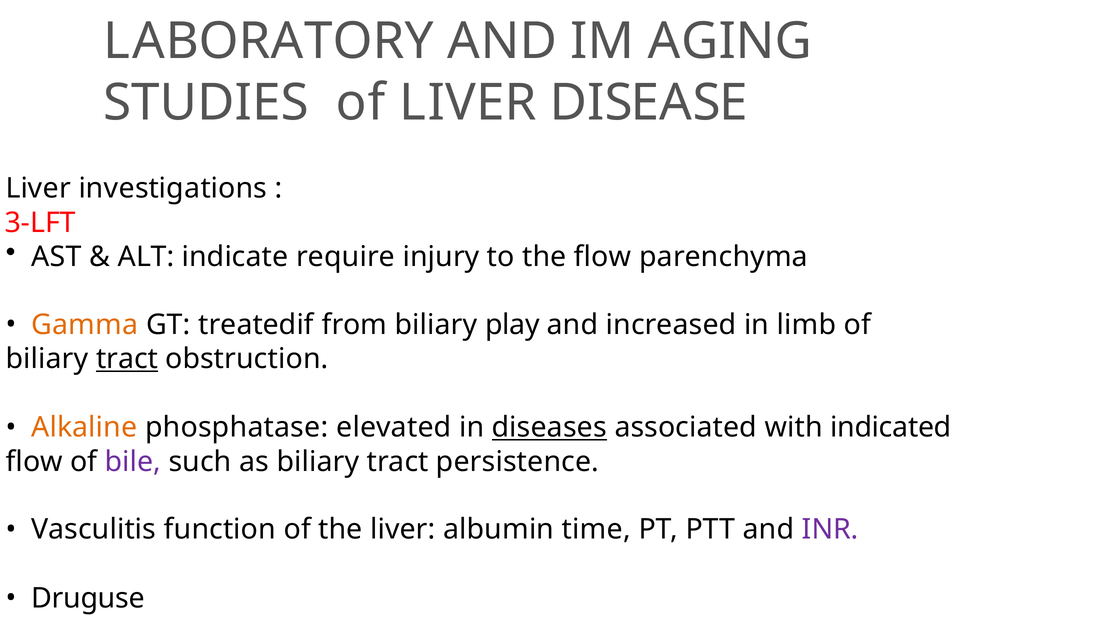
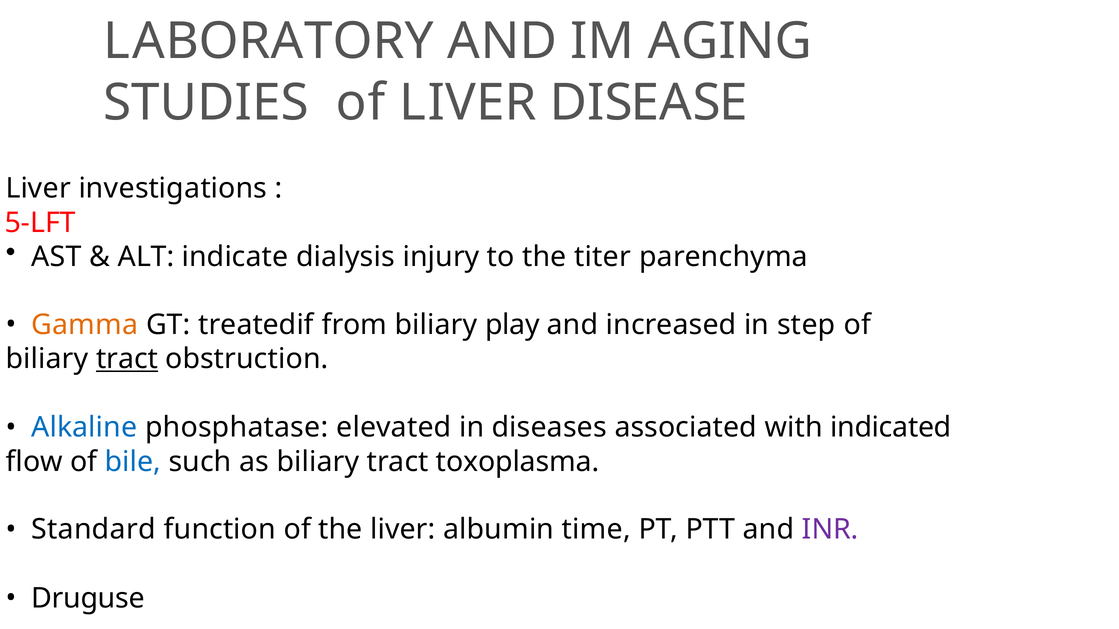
3-LFT: 3-LFT -> 5-LFT (40, 223)
require: require -> dialysis (346, 257)
the flow: flow -> titer (603, 257)
limb: limb -> step (806, 325)
Alkaline colour: orange -> blue (84, 428)
diseases underline: present -> none (549, 428)
bile colour: purple -> blue (133, 462)
persistence: persistence -> toxoplasma (518, 462)
Vasculitis: Vasculitis -> Standard (93, 530)
